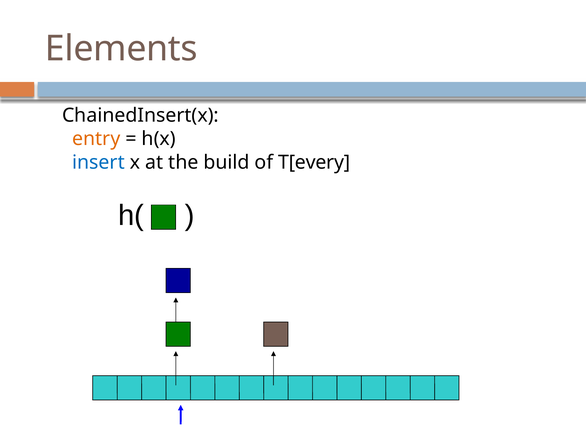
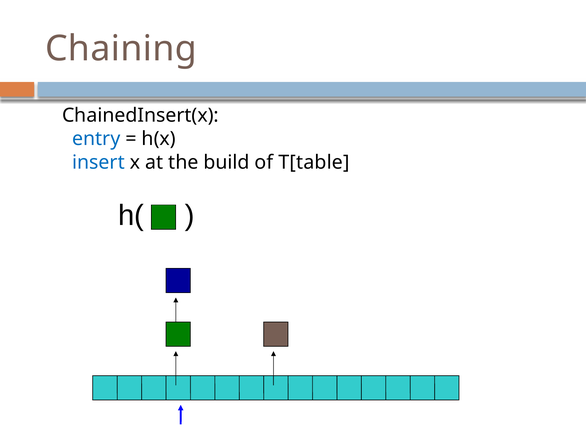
Elements: Elements -> Chaining (121, 49)
entry colour: orange -> blue (96, 139)
T[every: T[every -> T[table (314, 162)
